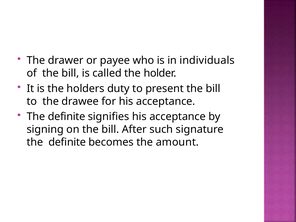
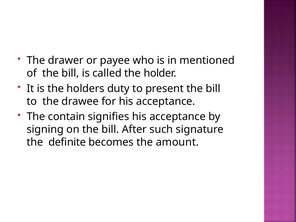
individuals: individuals -> mentioned (207, 60)
definite: definite -> contain (67, 117)
